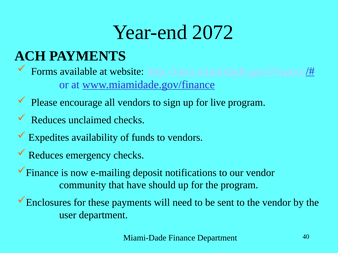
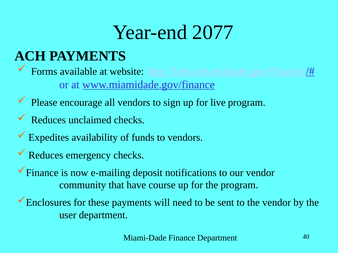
2072: 2072 -> 2077 (213, 32)
should: should -> course (162, 185)
